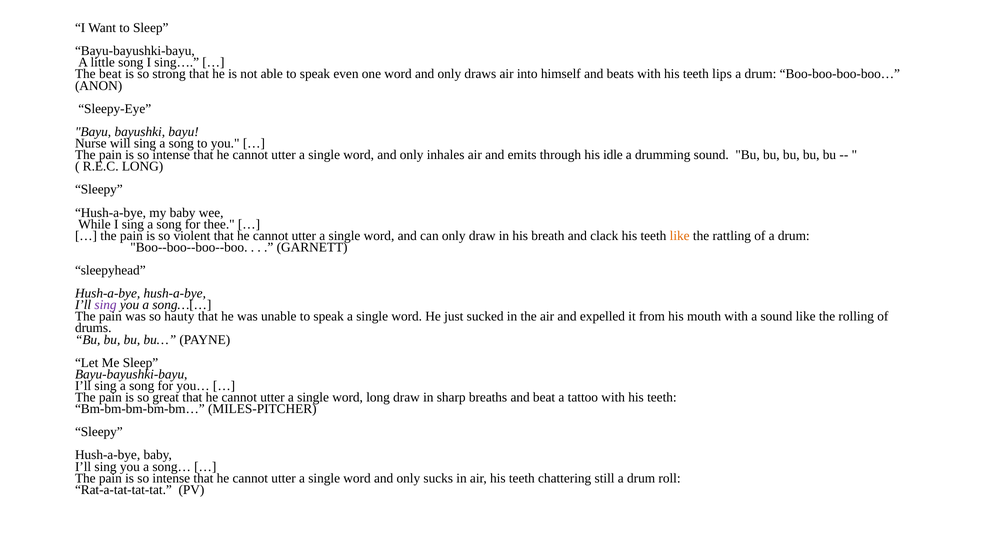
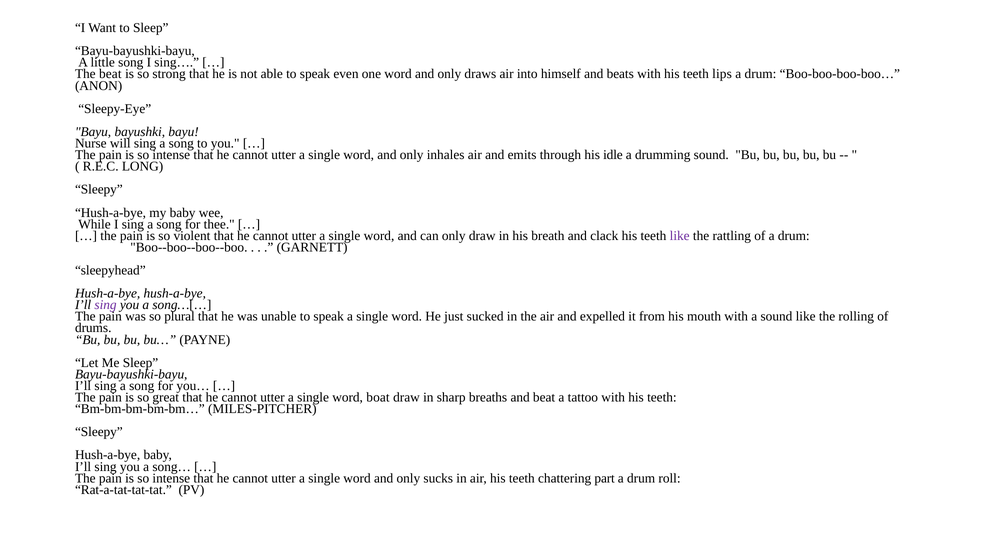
like colour: orange -> purple (680, 235)
hauty: hauty -> plural (179, 316)
word long: long -> boat (378, 397)
still: still -> part (605, 478)
